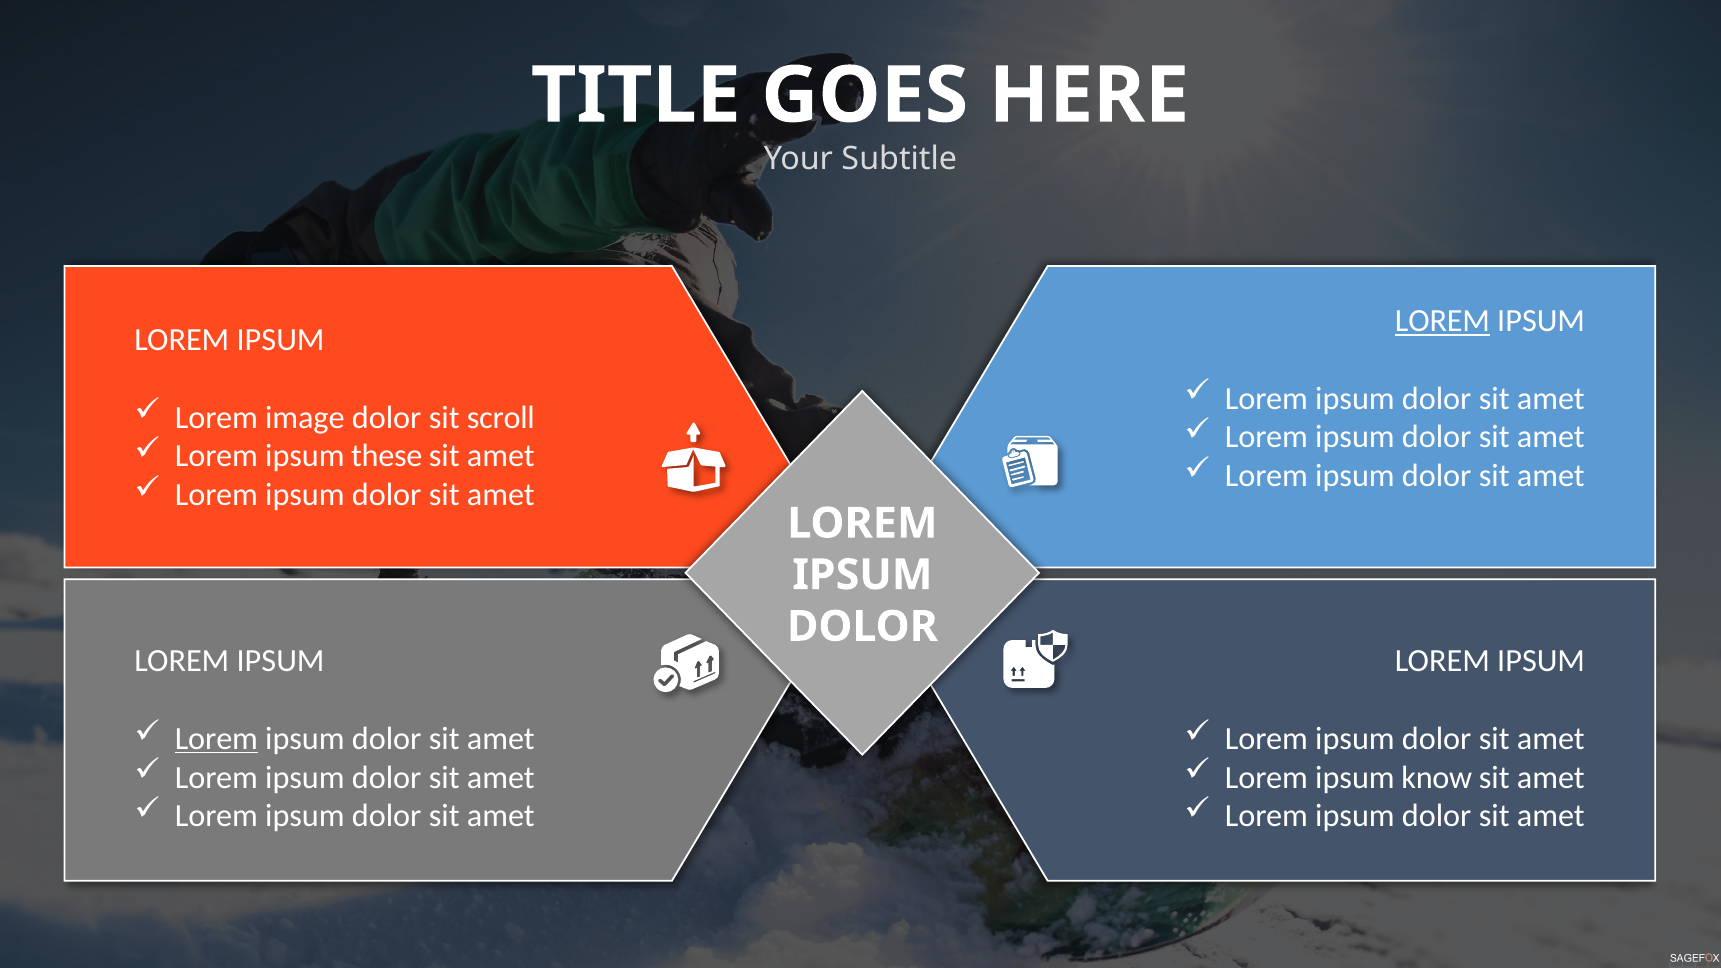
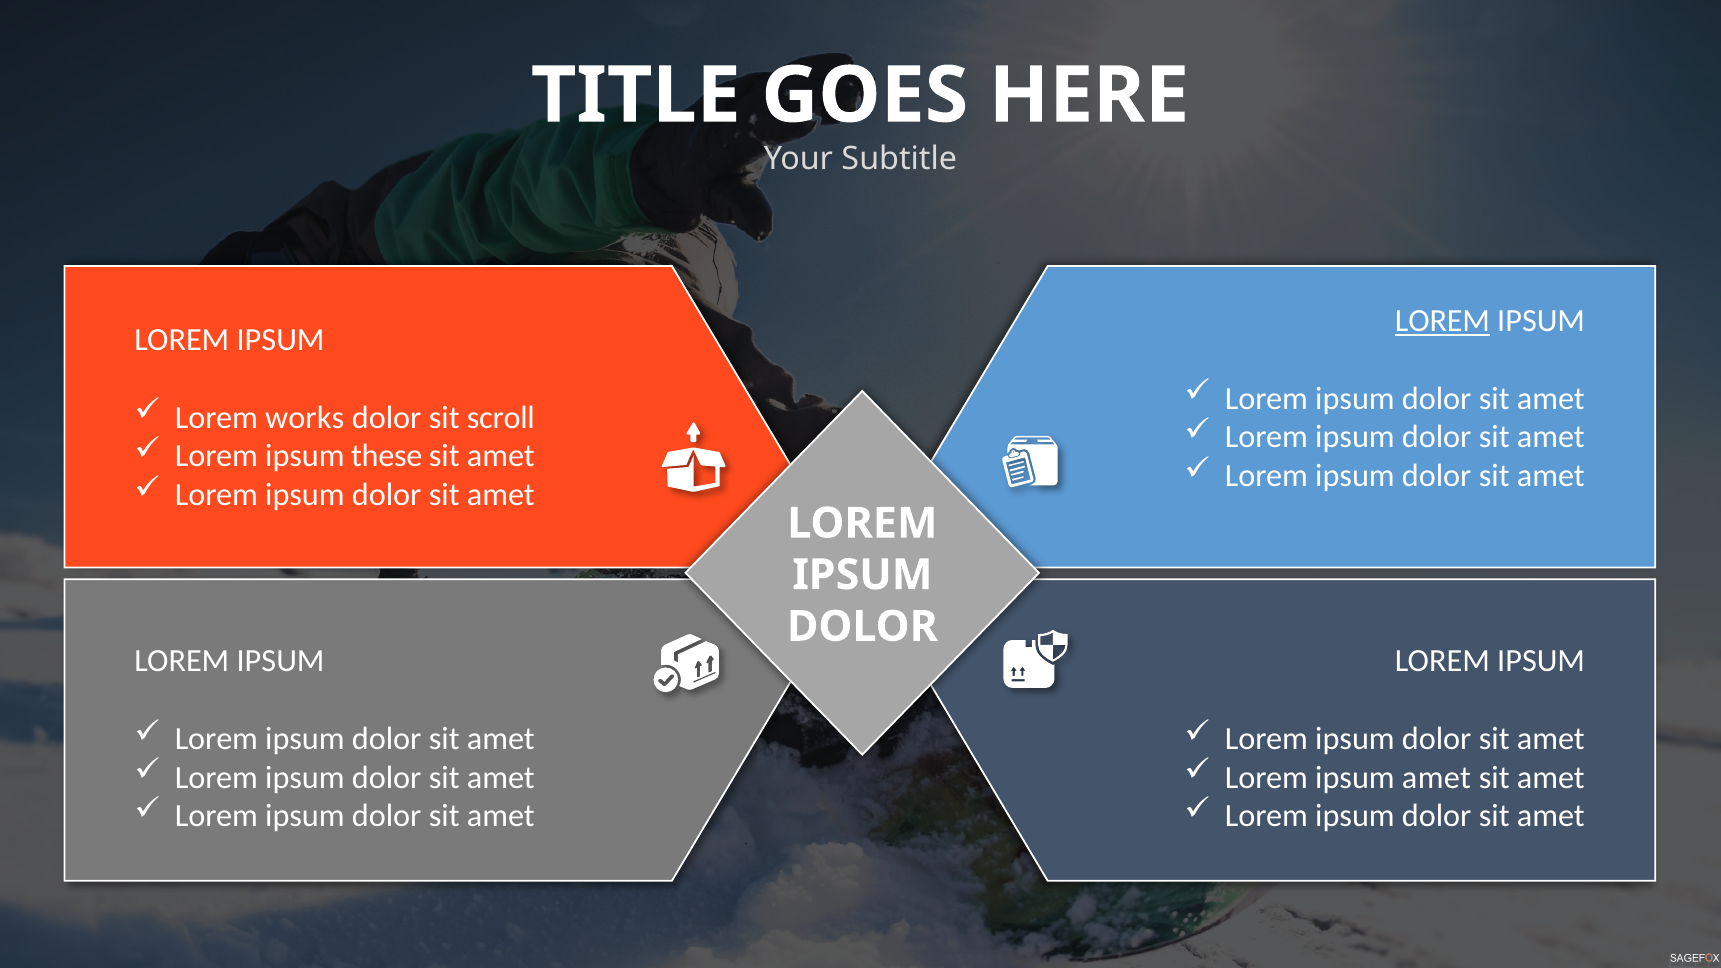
image: image -> works (305, 417)
Lorem underline: present -> none (216, 739)
ipsum know: know -> amet (1436, 777)
